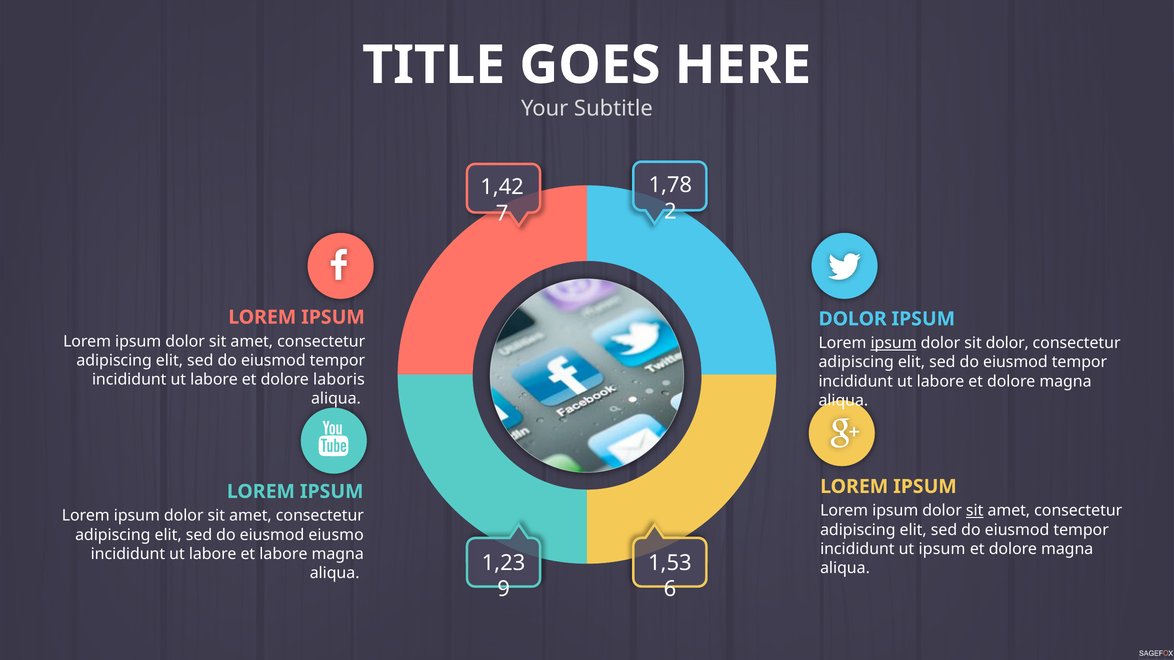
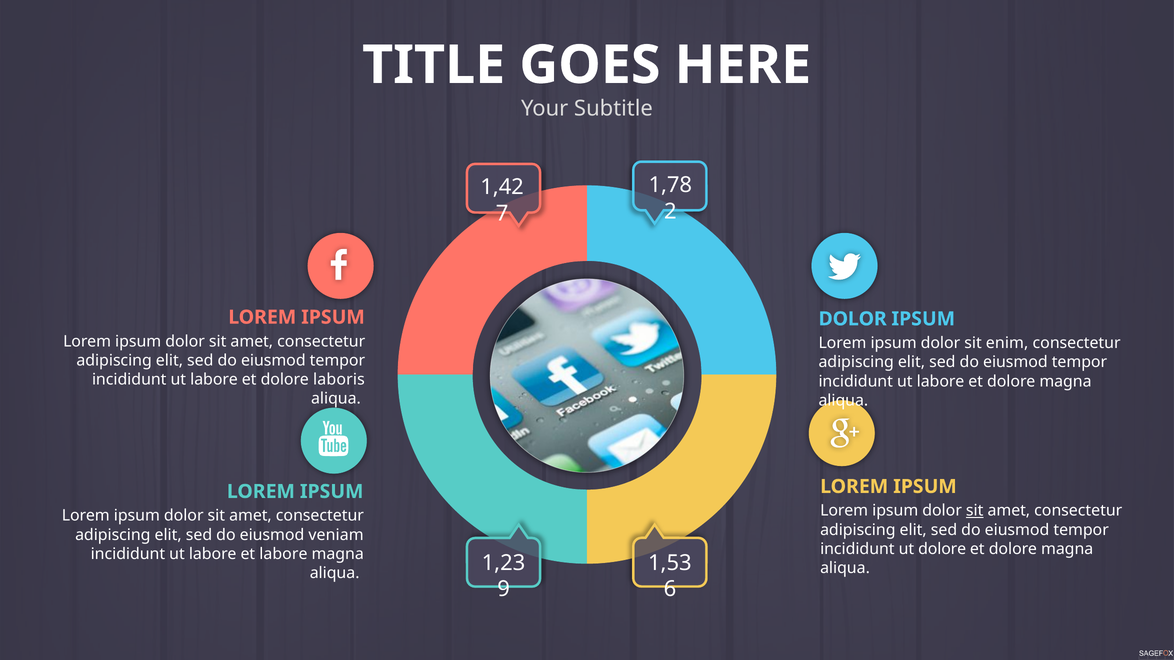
ipsum underline: present -> none (894, 343)
sit dolor: dolor -> enim (1007, 343)
eiusmo: eiusmo -> veniam (336, 535)
ut ipsum: ipsum -> dolore (942, 549)
